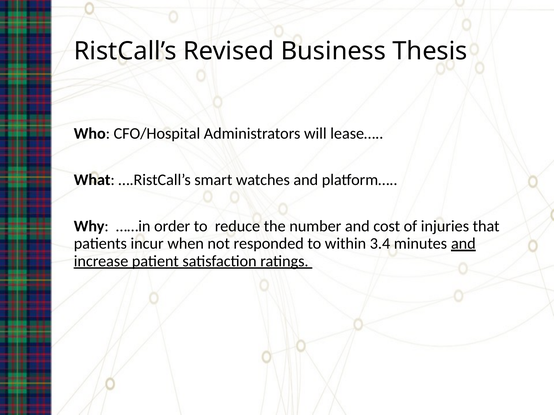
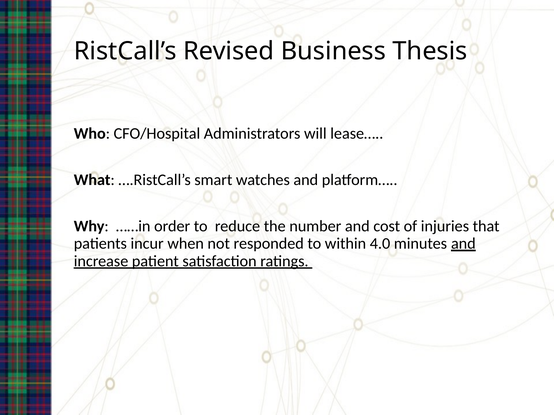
3.4: 3.4 -> 4.0 (380, 244)
